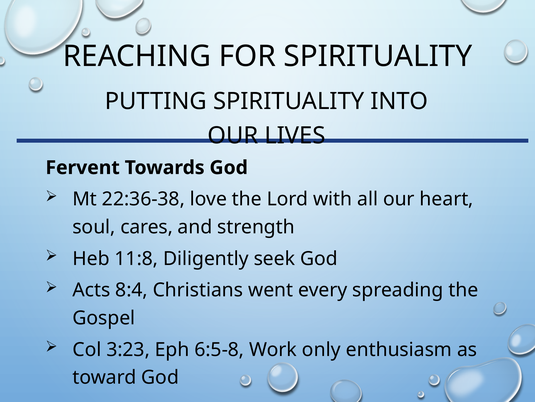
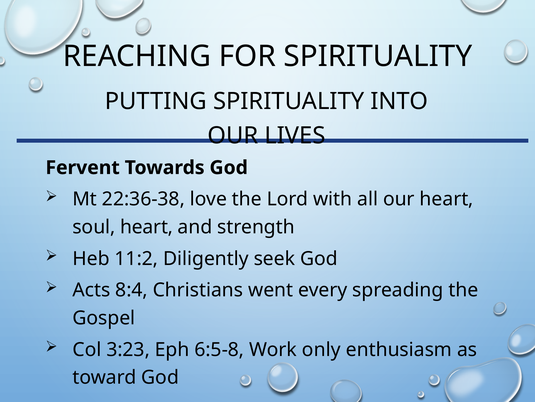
soul cares: cares -> heart (147, 227)
11:8: 11:8 -> 11:2 (136, 258)
